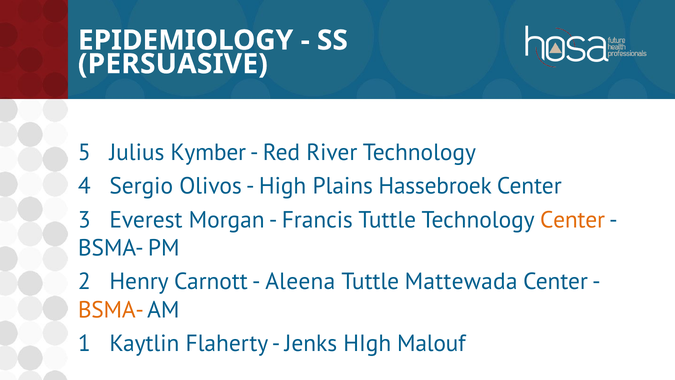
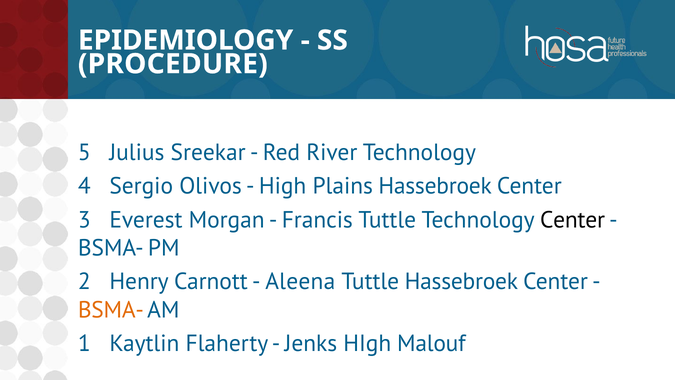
PERSUASIVE: PERSUASIVE -> PROCEDURE (173, 64)
Kymber: Kymber -> Sreekar (208, 152)
Center colour: orange -> black (573, 220)
Tuttle Mattewada: Mattewada -> Hassebroek (461, 282)
